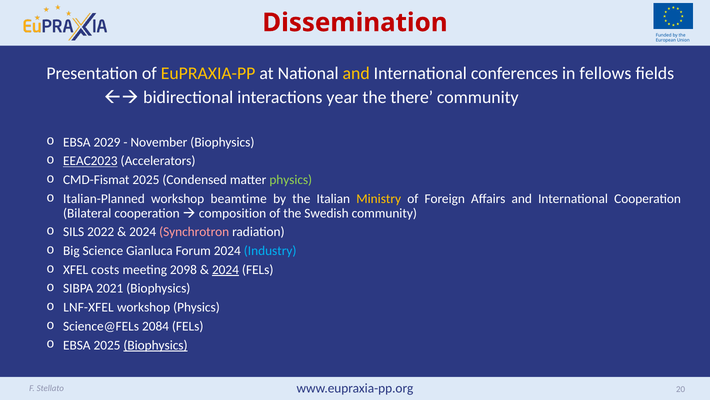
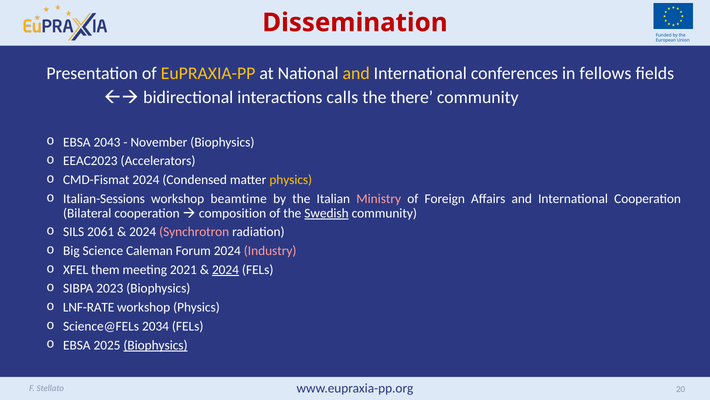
year: year -> calls (342, 97)
2029: 2029 -> 2043 (107, 142)
EEAC2023 underline: present -> none (90, 161)
CMD-Fismat 2025: 2025 -> 2024 (146, 180)
physics colour: light green -> yellow (291, 180)
Italian-Planned: Italian-Planned -> Italian-Sessions (104, 198)
Ministry colour: yellow -> pink (379, 198)
Swedish underline: none -> present (327, 213)
2022: 2022 -> 2061 (101, 232)
Gianluca: Gianluca -> Caleman (149, 250)
Industry colour: light blue -> pink (270, 250)
costs: costs -> them (105, 269)
2098: 2098 -> 2021 (183, 269)
2021: 2021 -> 2023 (110, 288)
LNF-XFEL: LNF-XFEL -> LNF-RATE (89, 307)
2084: 2084 -> 2034 (156, 326)
